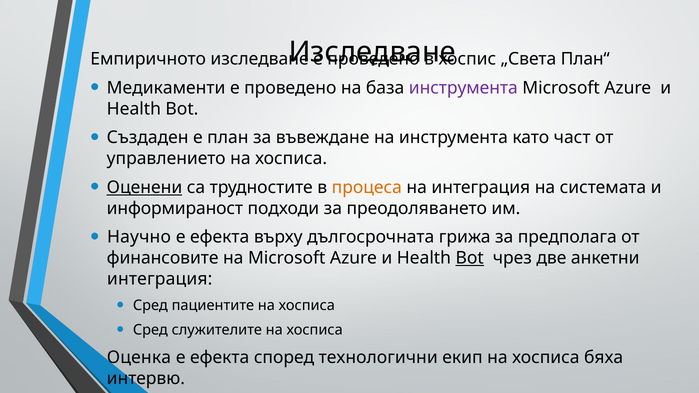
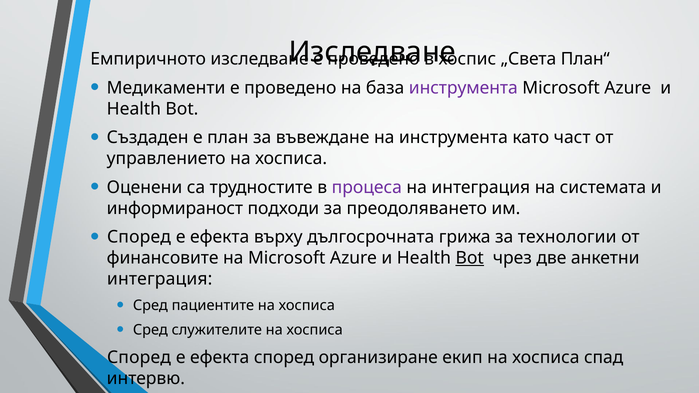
Оценени underline: present -> none (144, 187)
процеса colour: orange -> purple (367, 187)
Научно: Научно -> Според (139, 237)
предполага: предполага -> технологии (567, 237)
Оценка: Оценка -> Според (139, 358)
технологични: технологични -> организиране (378, 358)
бяха: бяха -> спад (604, 358)
